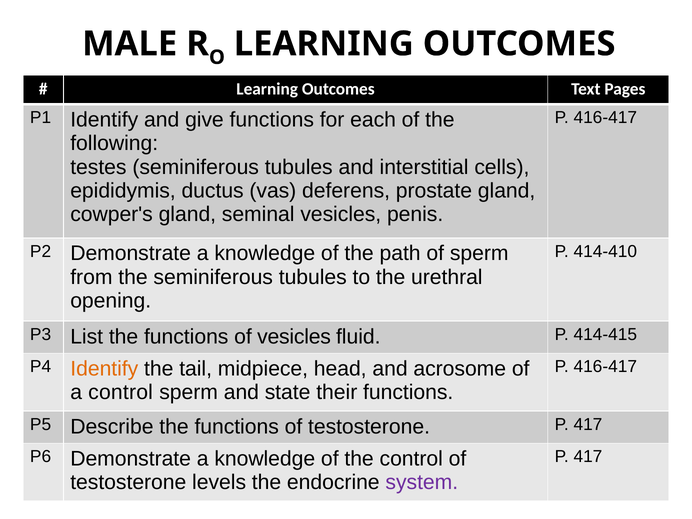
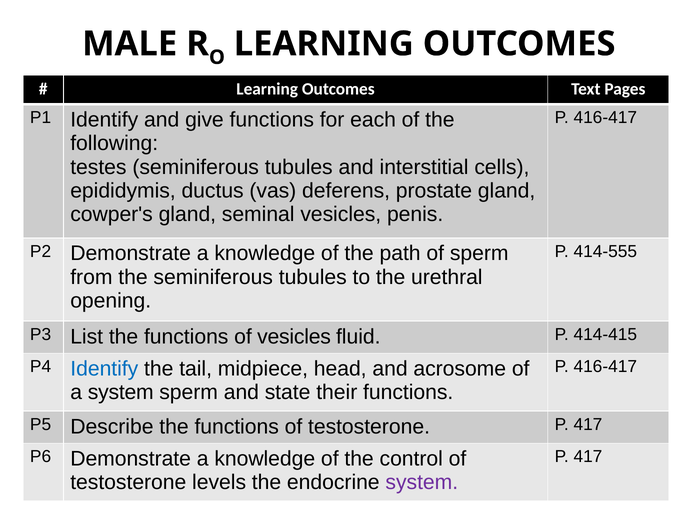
414-410: 414-410 -> 414-555 (605, 251)
Identify colour: orange -> blue (104, 369)
a control: control -> system (121, 393)
